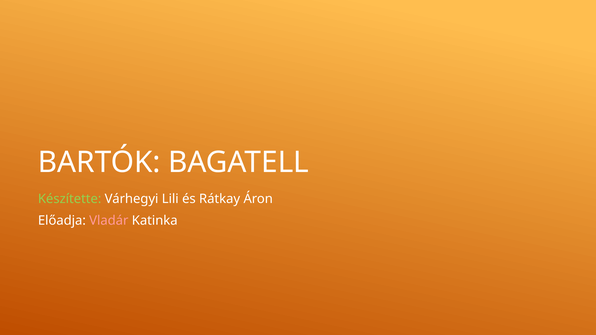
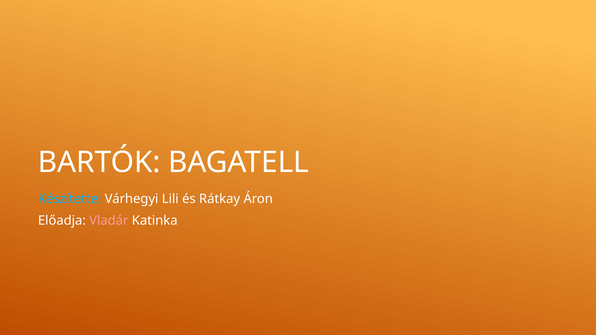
Készítette colour: light green -> light blue (70, 199)
